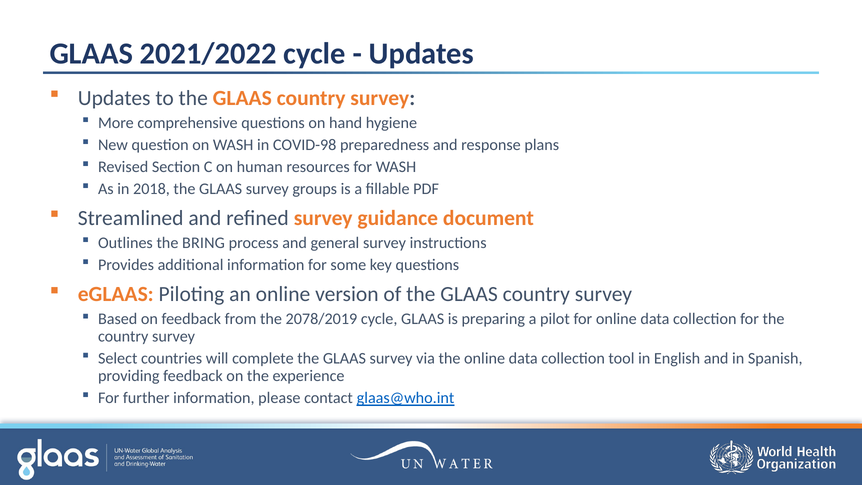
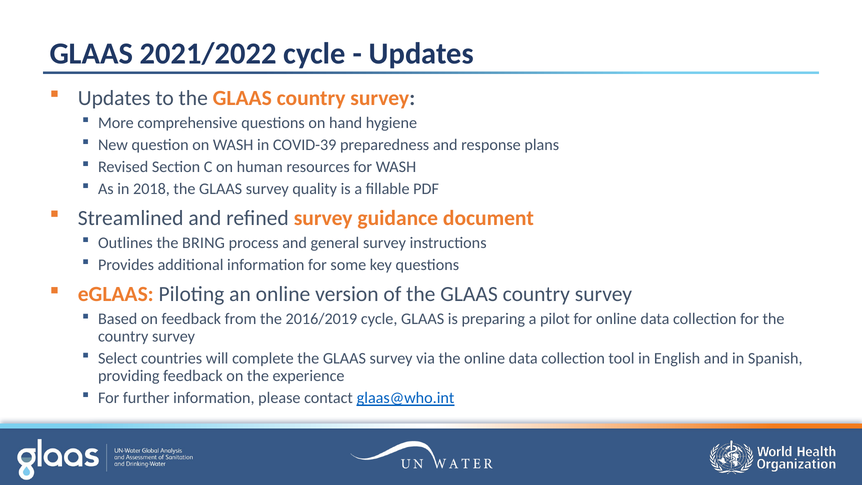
COVID-98: COVID-98 -> COVID-39 (305, 145)
groups: groups -> quality (315, 189)
2078/2019: 2078/2019 -> 2016/2019 (321, 319)
